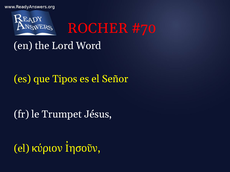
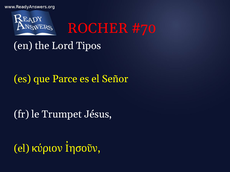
Word: Word -> Tipos (89, 46)
Tipos: Tipos -> Parce (65, 79)
